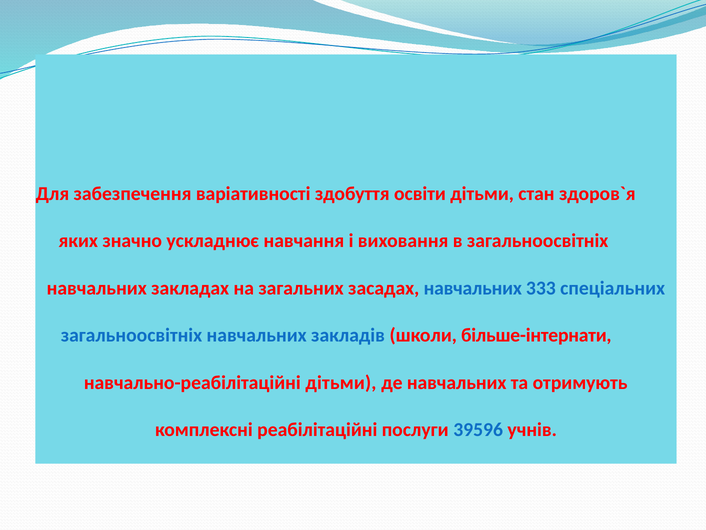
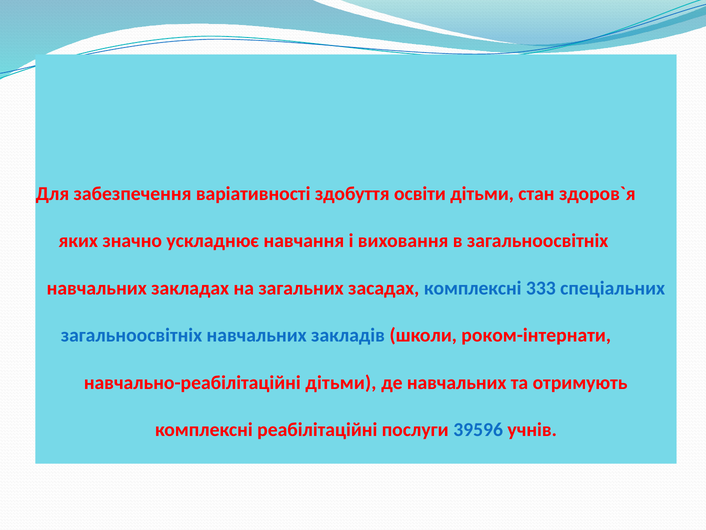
засадах навчальних: навчальних -> комплексні (473, 288)
більше-інтернати: більше-інтернати -> роком-інтернати (536, 335)
